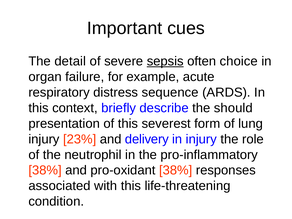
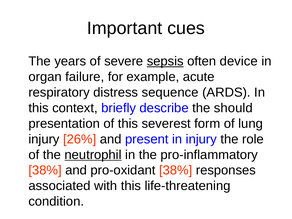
detail: detail -> years (70, 61)
choice: choice -> device (239, 61)
23%: 23% -> 26% (80, 139)
delivery: delivery -> present (147, 139)
neutrophil underline: none -> present (93, 155)
